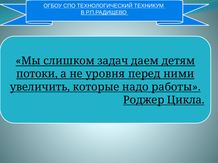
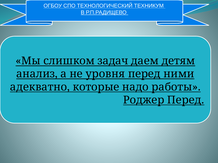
потоки: потоки -> анализ (37, 74)
увеличить: увеличить -> адекватно (40, 87)
Роджер Цикла: Цикла -> Перед (186, 100)
